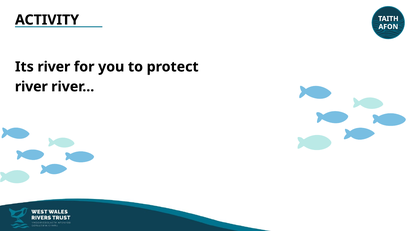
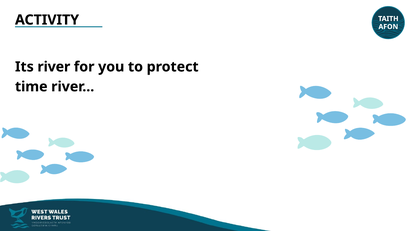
river: river -> time (31, 87)
